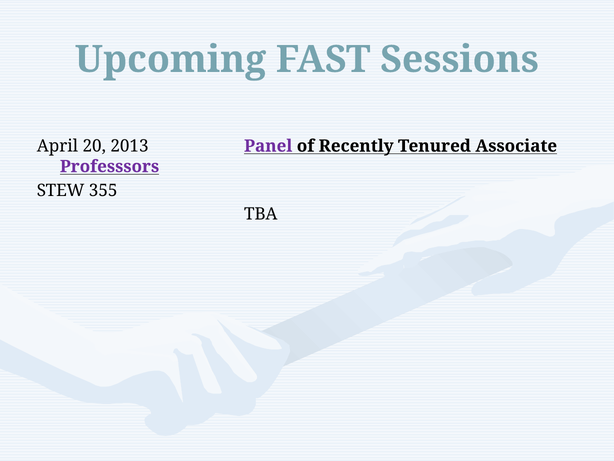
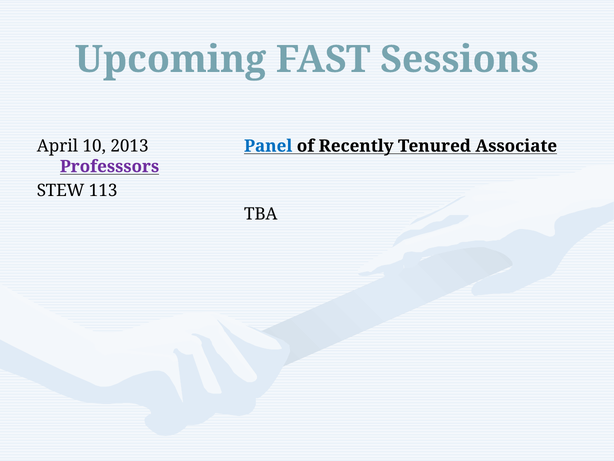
20: 20 -> 10 (94, 146)
Panel colour: purple -> blue (268, 146)
355: 355 -> 113 (103, 190)
